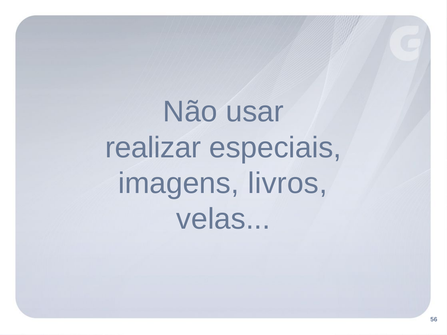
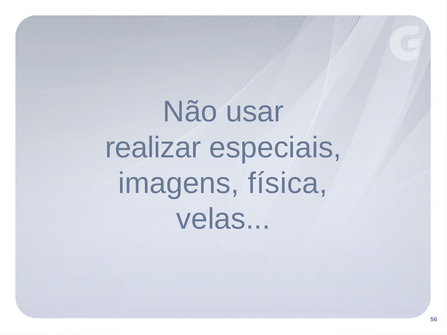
livros: livros -> física (288, 183)
